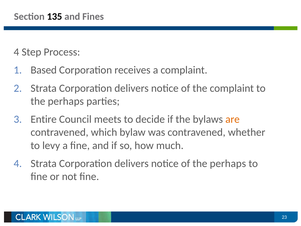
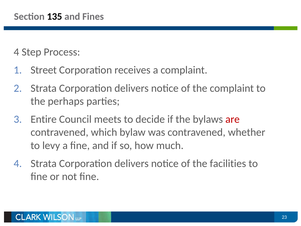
Based: Based -> Street (44, 70)
are colour: orange -> red (233, 119)
of the perhaps: perhaps -> facilities (228, 163)
